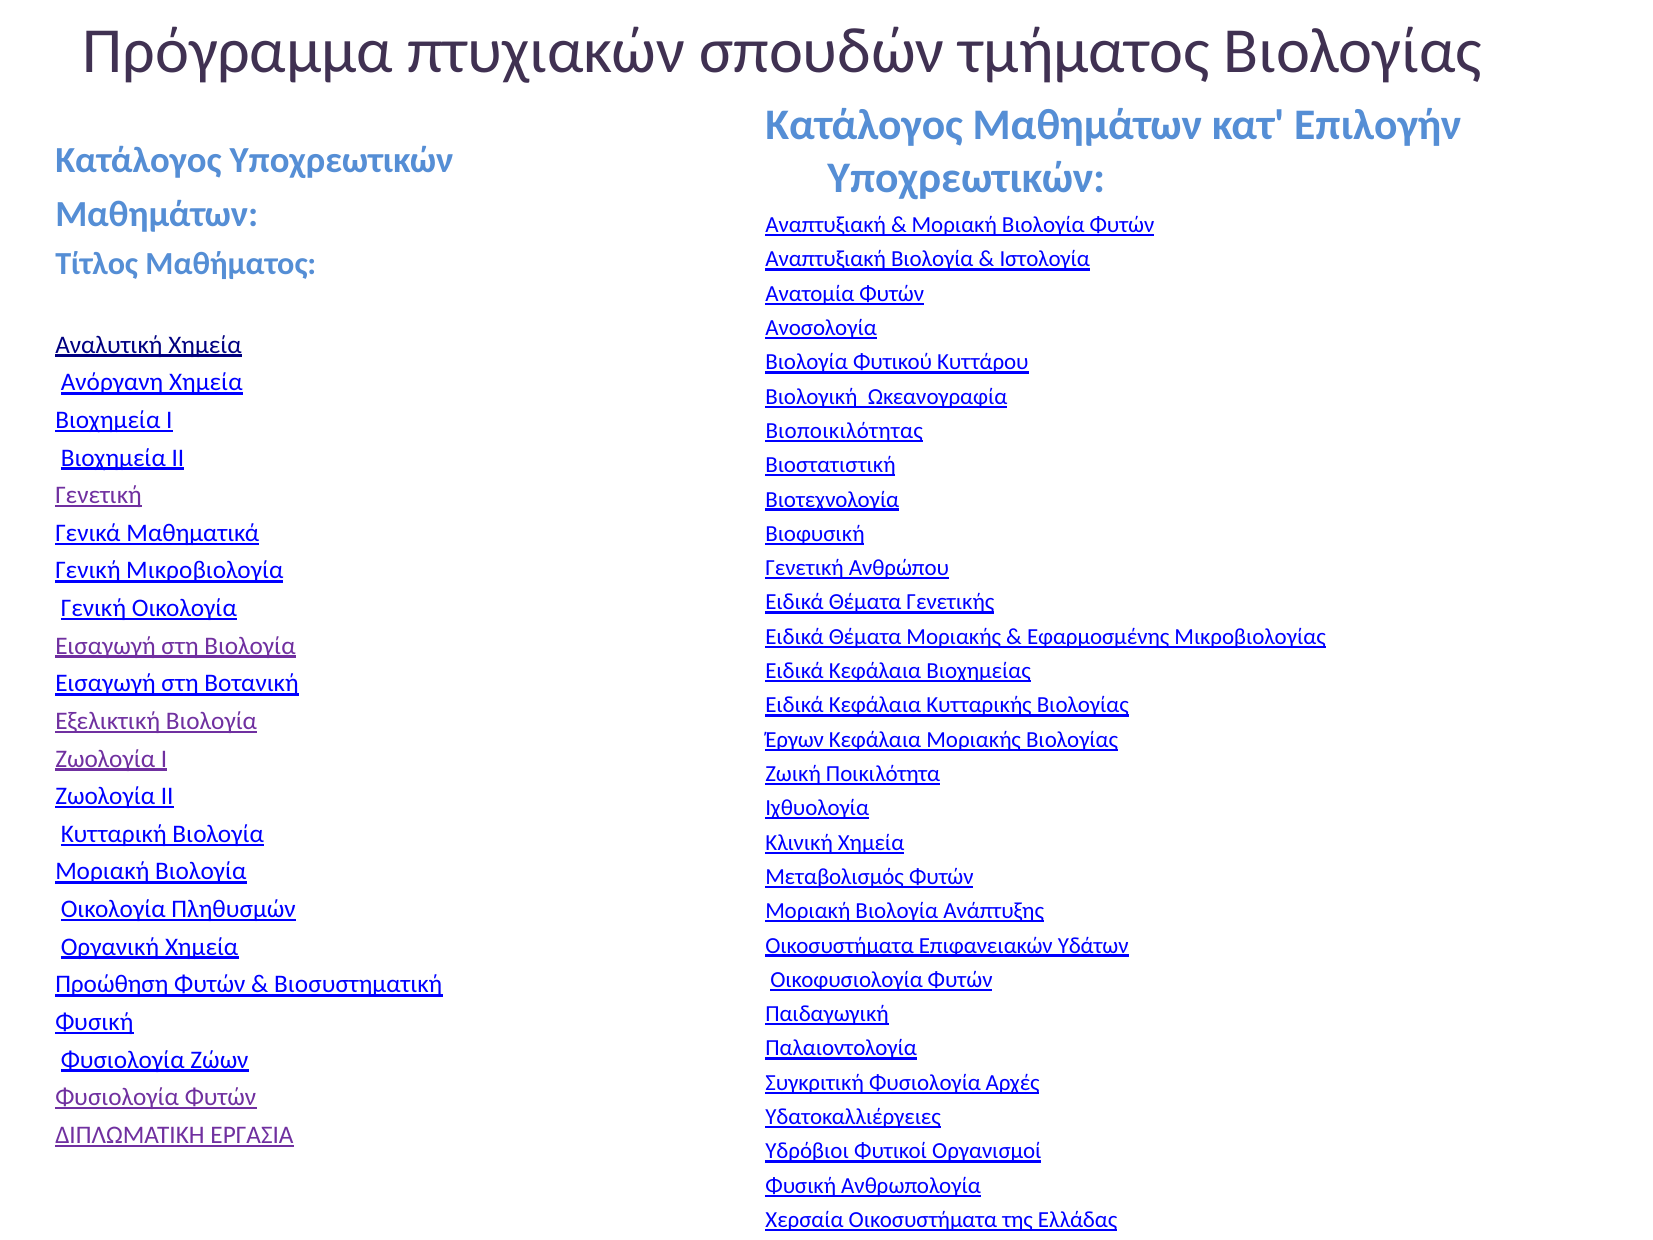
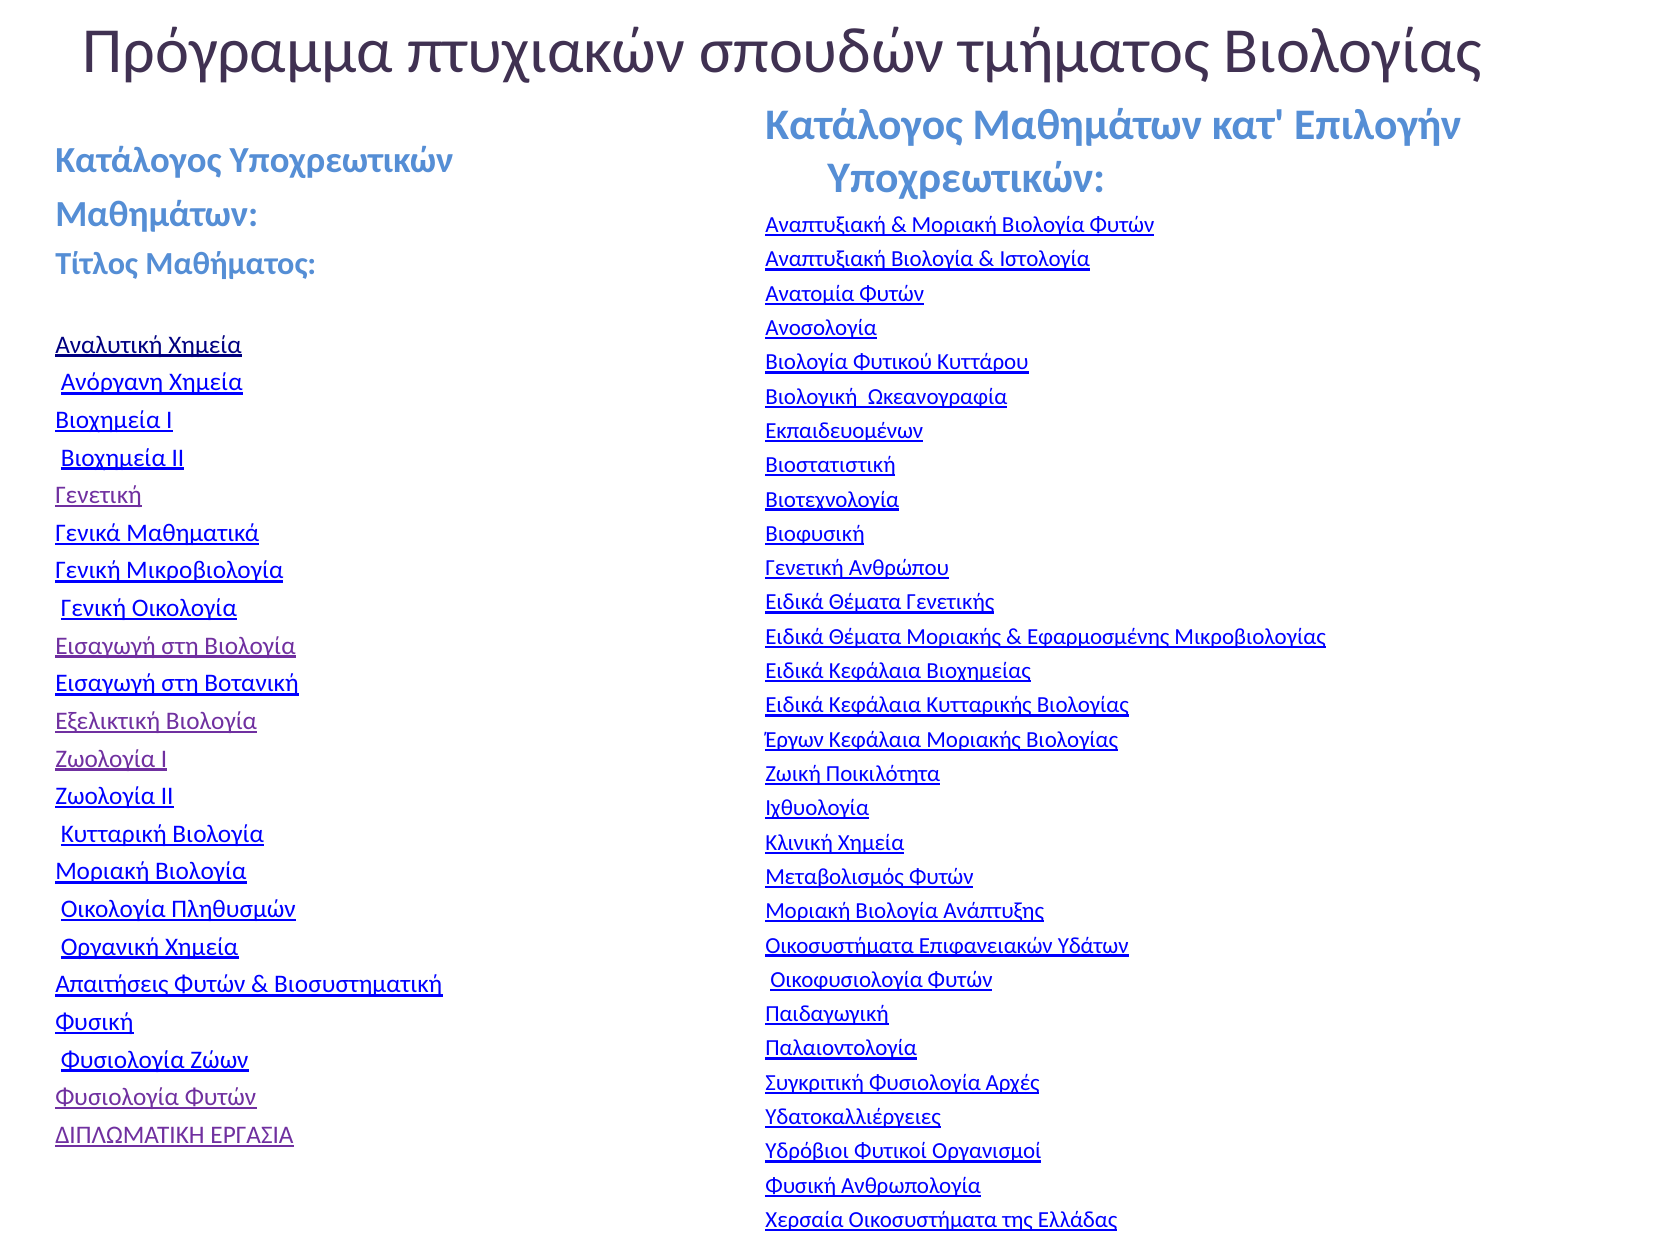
Βιοποικιλότητας: Βιοποικιλότητας -> Εκπαιδευομένων (844, 431)
Προώθηση: Προώθηση -> Απαιτήσεις (112, 984)
